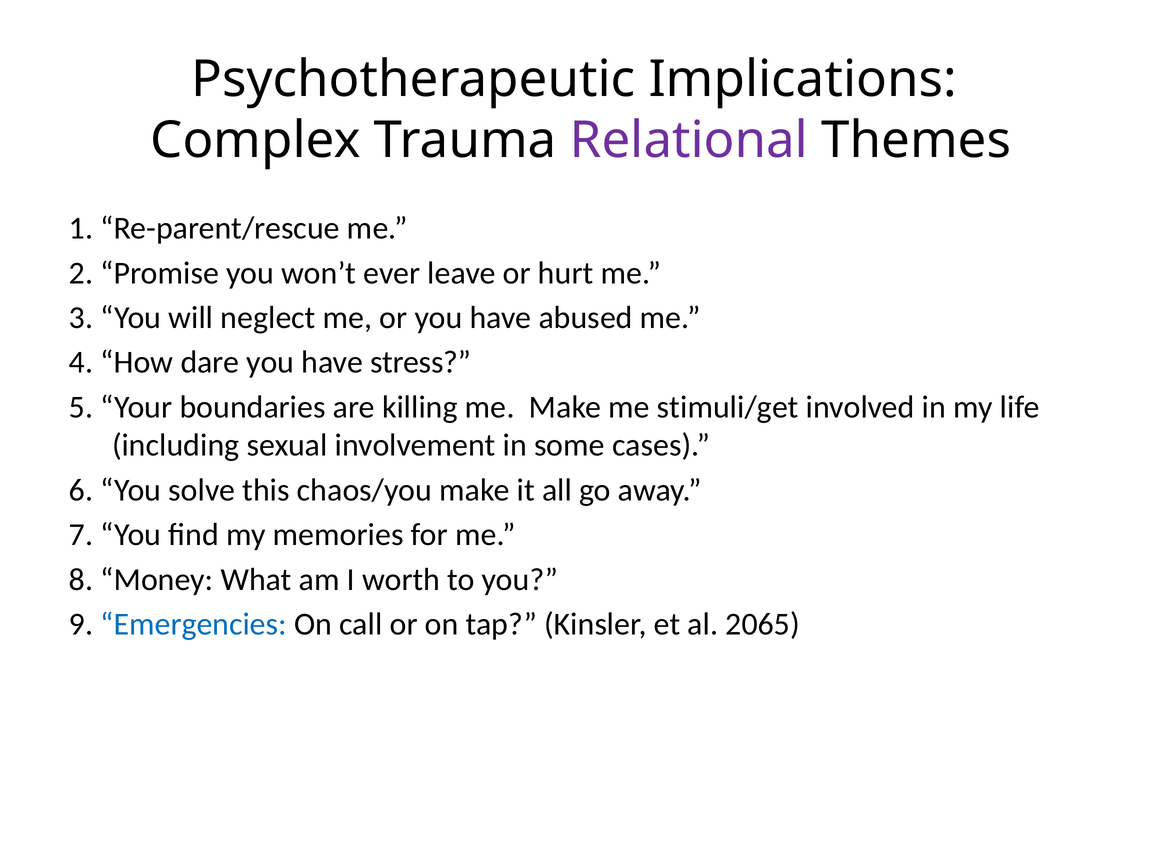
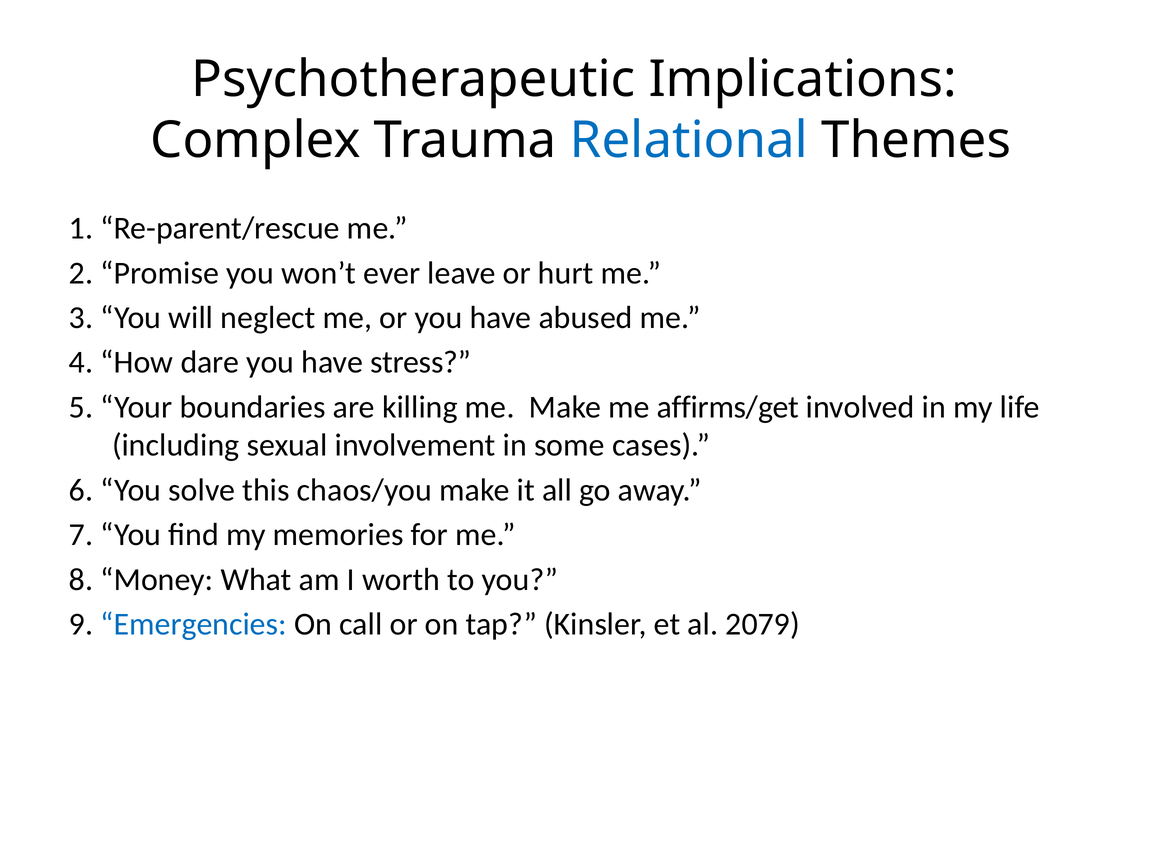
Relational colour: purple -> blue (689, 141)
stimuli/get: stimuli/get -> affirms/get (728, 407)
2065: 2065 -> 2079 (763, 624)
